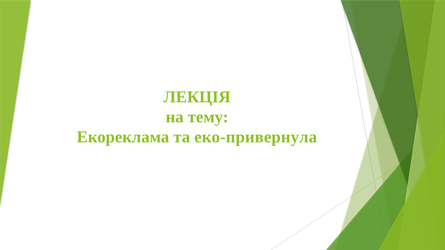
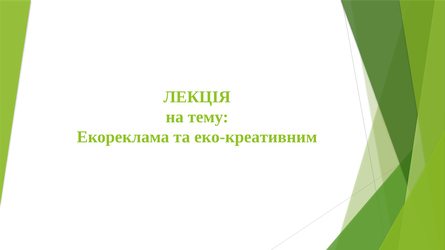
еко-привернула: еко-привернула -> еко-креативним (256, 137)
